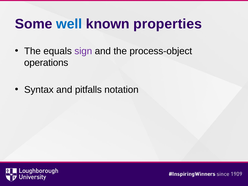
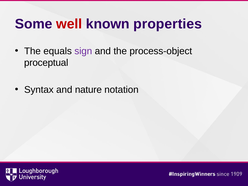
well colour: blue -> red (69, 24)
operations: operations -> proceptual (46, 63)
pitfalls: pitfalls -> nature (88, 90)
